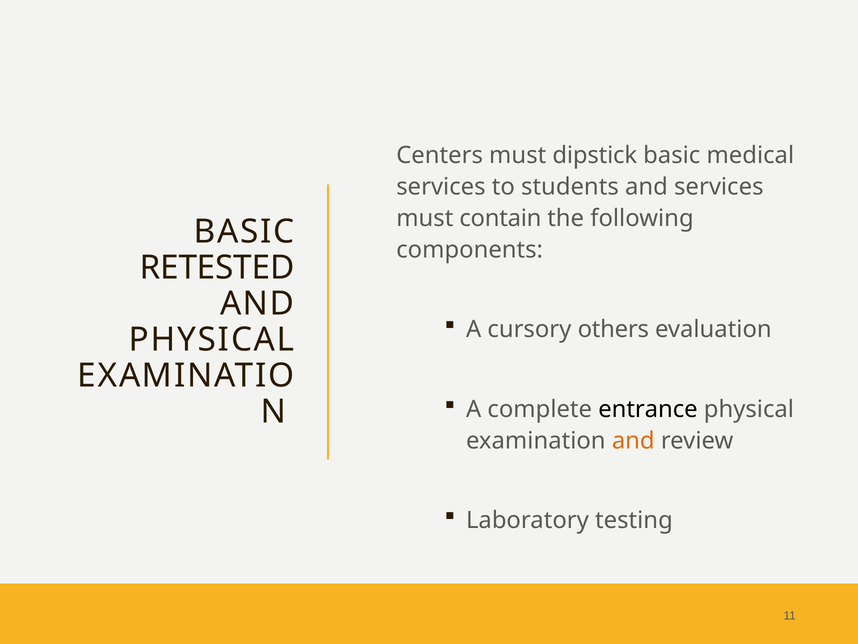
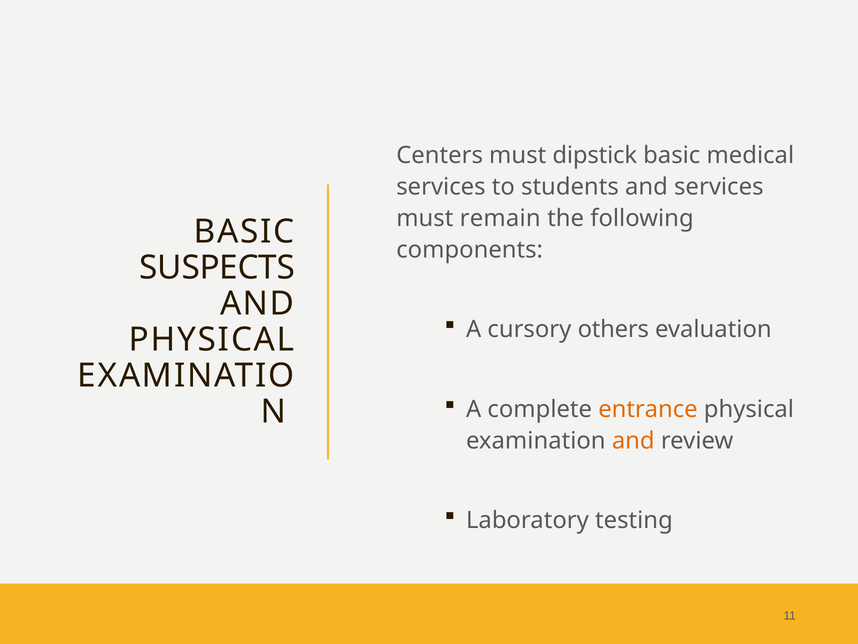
contain: contain -> remain (500, 218)
RETESTED: RETESTED -> SUSPECTS (217, 268)
entrance colour: black -> orange (648, 409)
